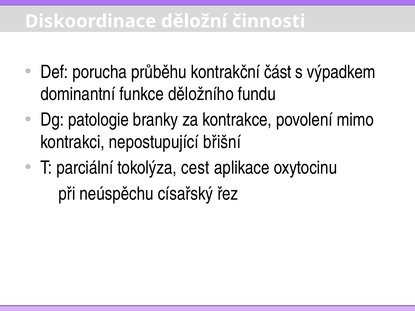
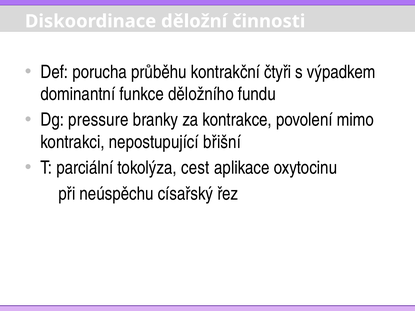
část: část -> čtyři (278, 72)
patologie: patologie -> pressure (98, 120)
